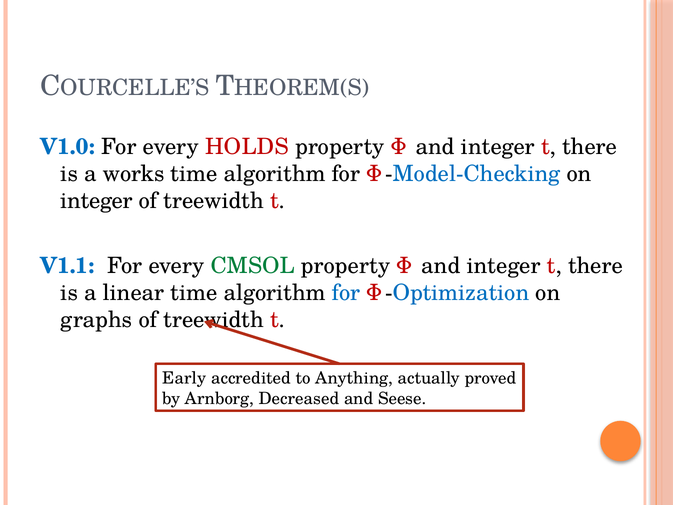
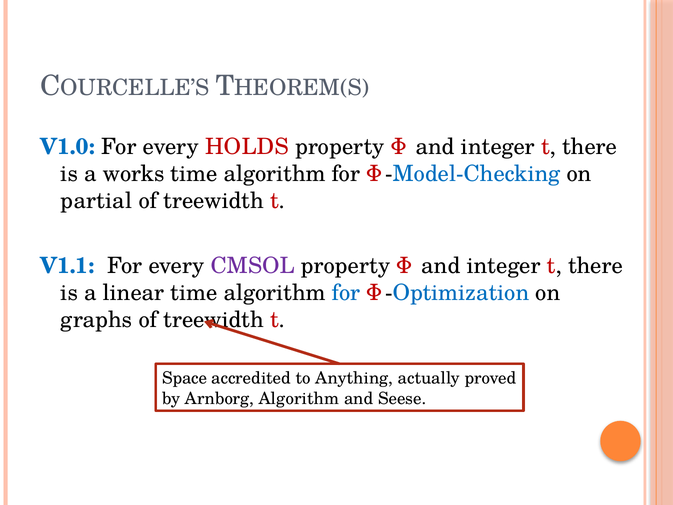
integer: integer -> partial (96, 201)
CMSOL colour: green -> purple (253, 266)
Early: Early -> Space (185, 378)
Arnborg Decreased: Decreased -> Algorithm (299, 398)
